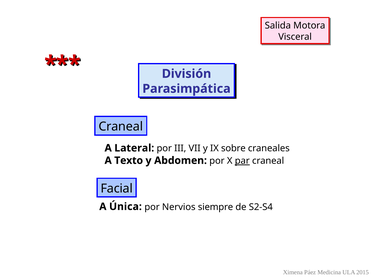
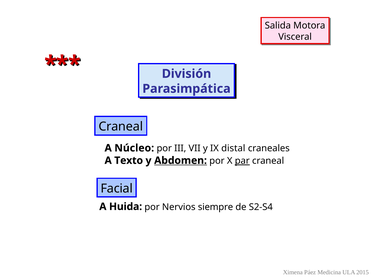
Lateral: Lateral -> Núcleo (134, 148)
sobre: sobre -> distal (233, 148)
Abdomen underline: none -> present (181, 160)
Única: Única -> Huida (126, 206)
